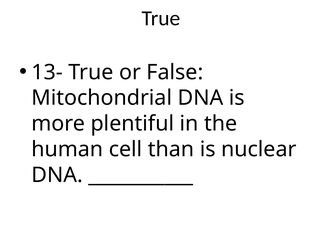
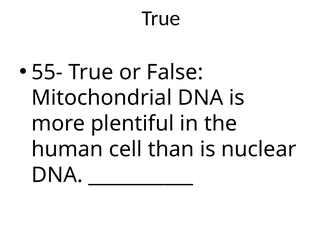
13-: 13- -> 55- (47, 72)
